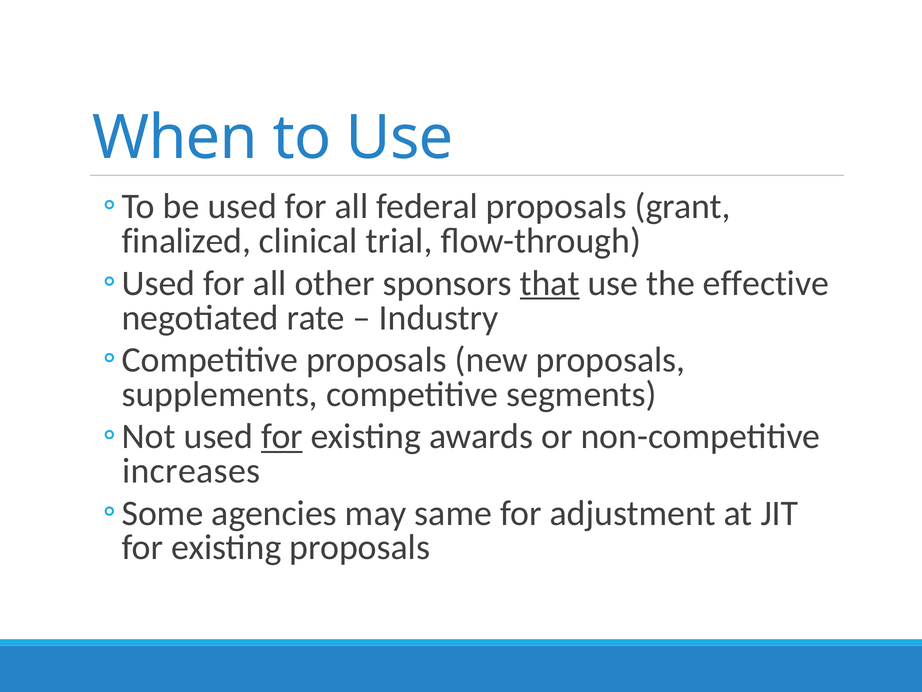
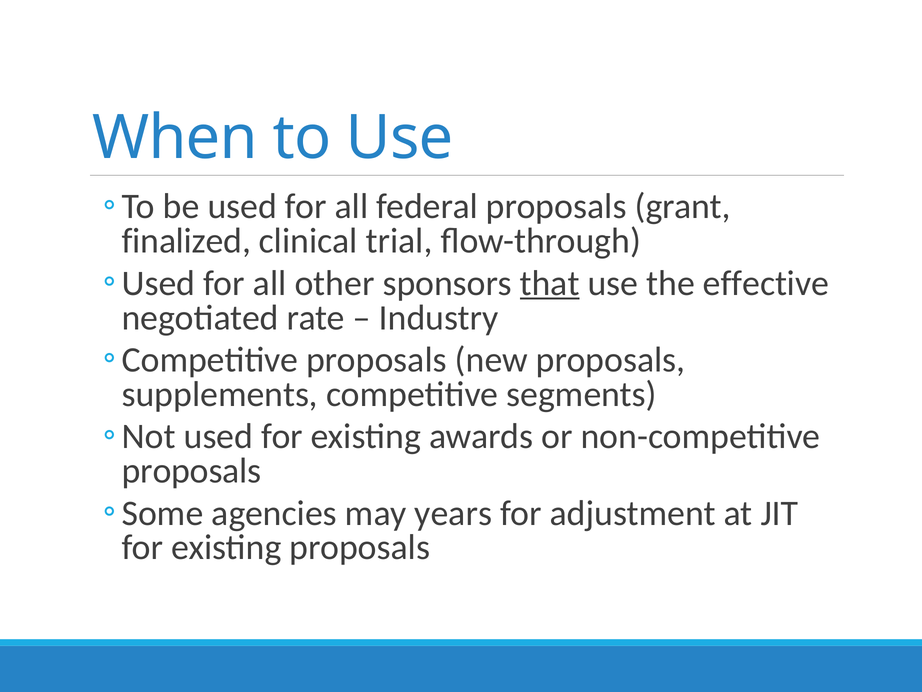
for underline: present -> none (282, 436)
increases: increases -> proposals (192, 471)
same: same -> years (453, 513)
